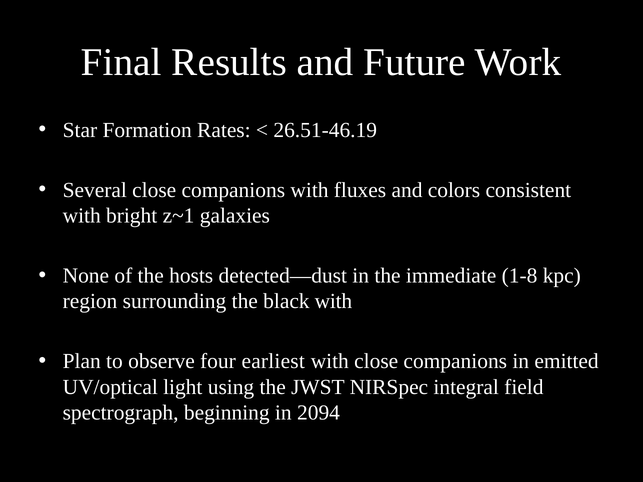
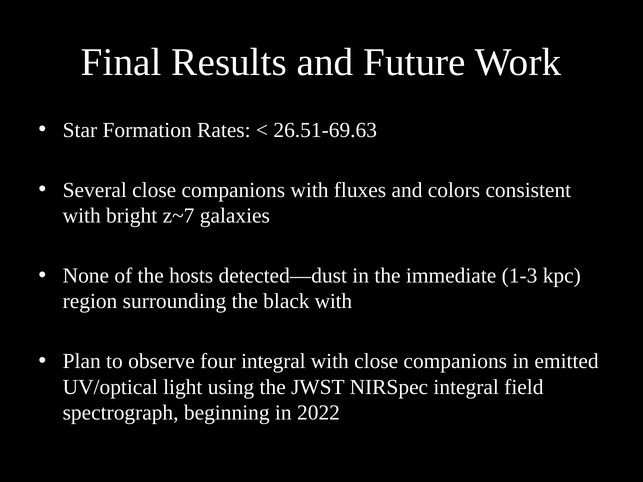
26.51-46.19: 26.51-46.19 -> 26.51-69.63 (325, 130)
z~1: z~1 -> z~7 (179, 216)
1-8: 1-8 -> 1-3 (520, 276)
four earliest: earliest -> integral (273, 362)
2094: 2094 -> 2022 (319, 413)
